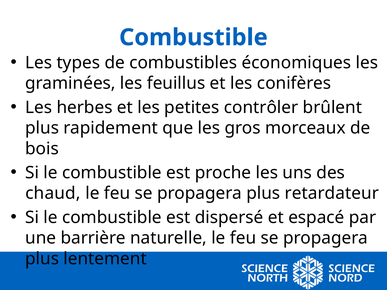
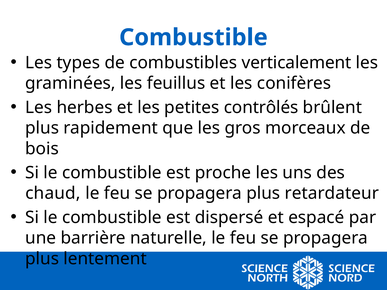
économiques: économiques -> verticalement (296, 63)
contrôler: contrôler -> contrôlés (261, 107)
